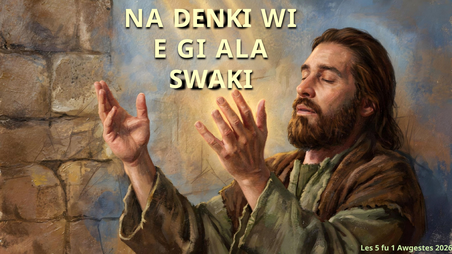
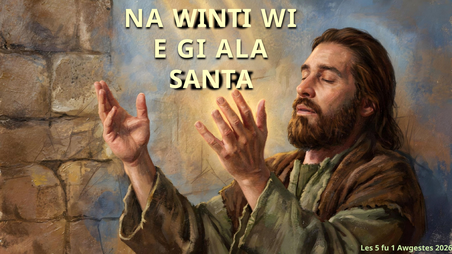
DENKI: DENKI -> WINTI (212, 19)
SWAKI: SWAKI -> SANTA (211, 80)
